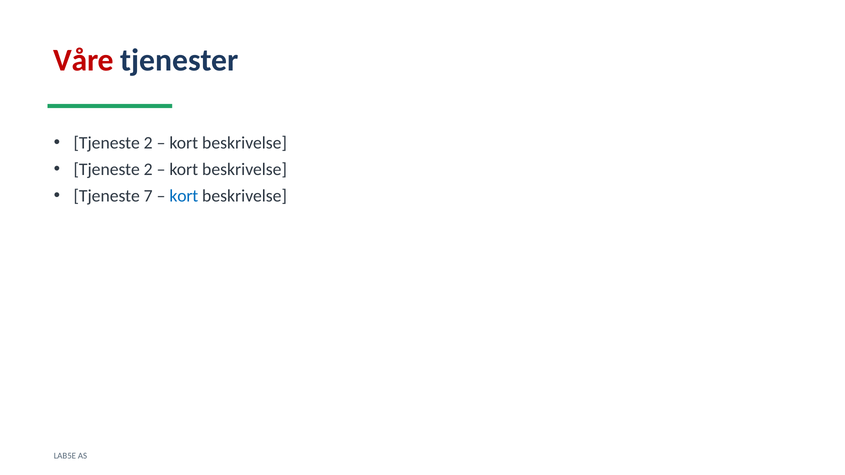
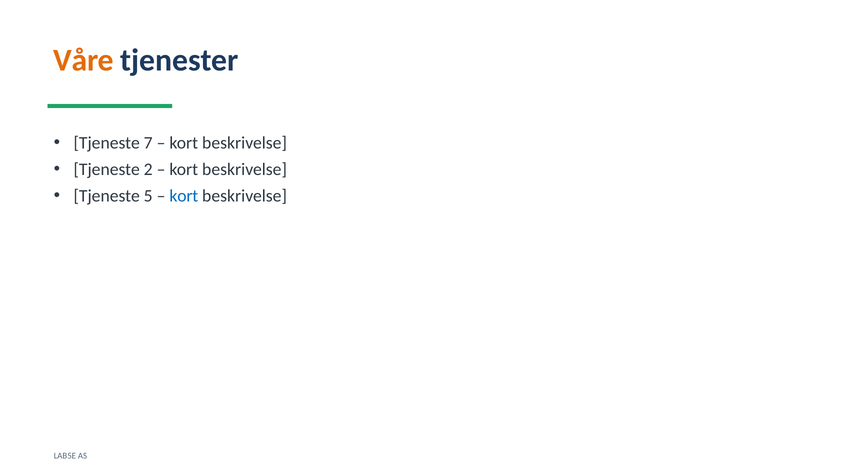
Våre colour: red -> orange (84, 60)
2: 2 -> 7 (148, 143)
7: 7 -> 5 (148, 196)
